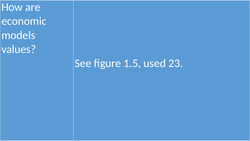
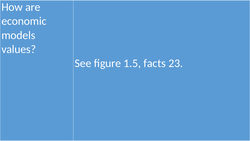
used: used -> facts (155, 63)
